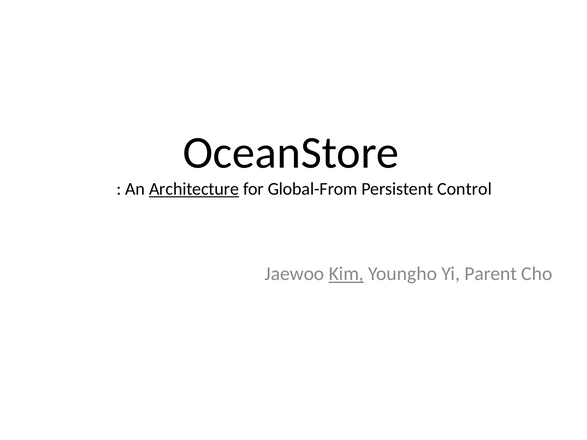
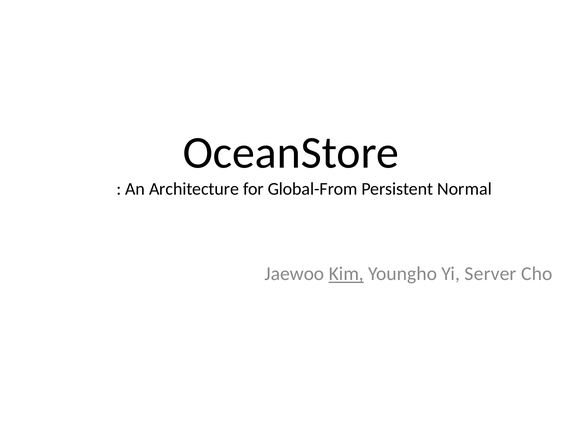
Architecture underline: present -> none (194, 189)
Control: Control -> Normal (464, 189)
Parent: Parent -> Server (491, 274)
